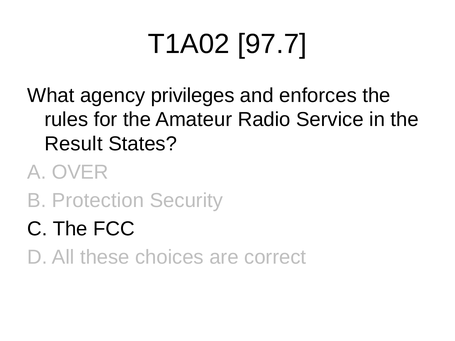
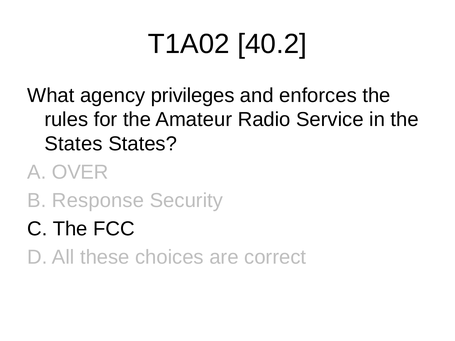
97.7: 97.7 -> 40.2 (272, 44)
Result: Result -> States (73, 144)
Protection: Protection -> Response (98, 201)
